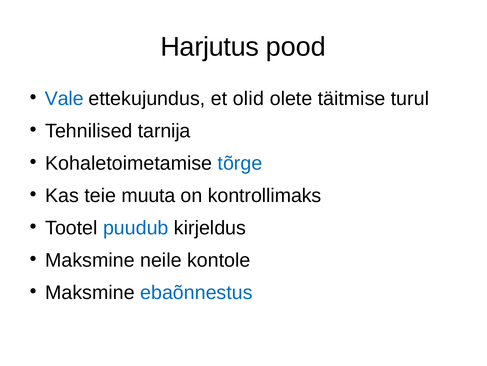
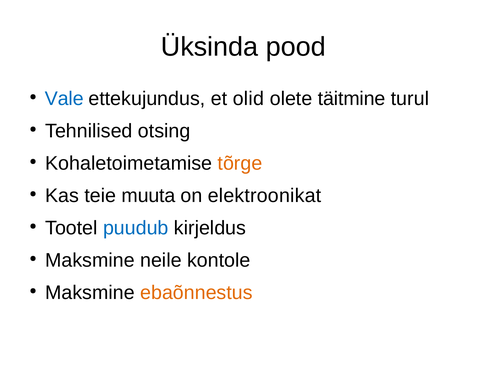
Harjutus: Harjutus -> Üksinda (210, 47)
täitmise: täitmise -> täitmine (352, 99)
tarnija: tarnija -> otsing (164, 131)
tõrge colour: blue -> orange (240, 163)
kontrollimaks: kontrollimaks -> elektroonikat (265, 195)
ebaõnnestus colour: blue -> orange (196, 292)
